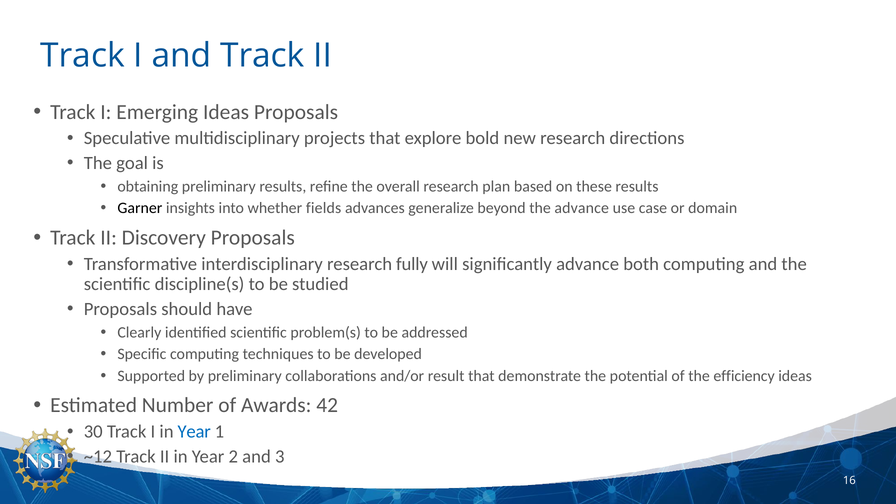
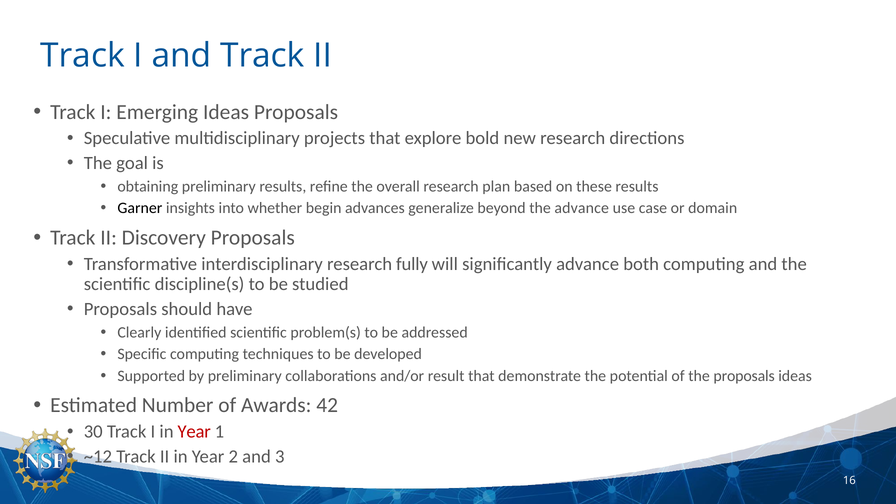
fields: fields -> begin (324, 208)
the efficiency: efficiency -> proposals (744, 376)
Year colour: blue -> red (194, 432)
